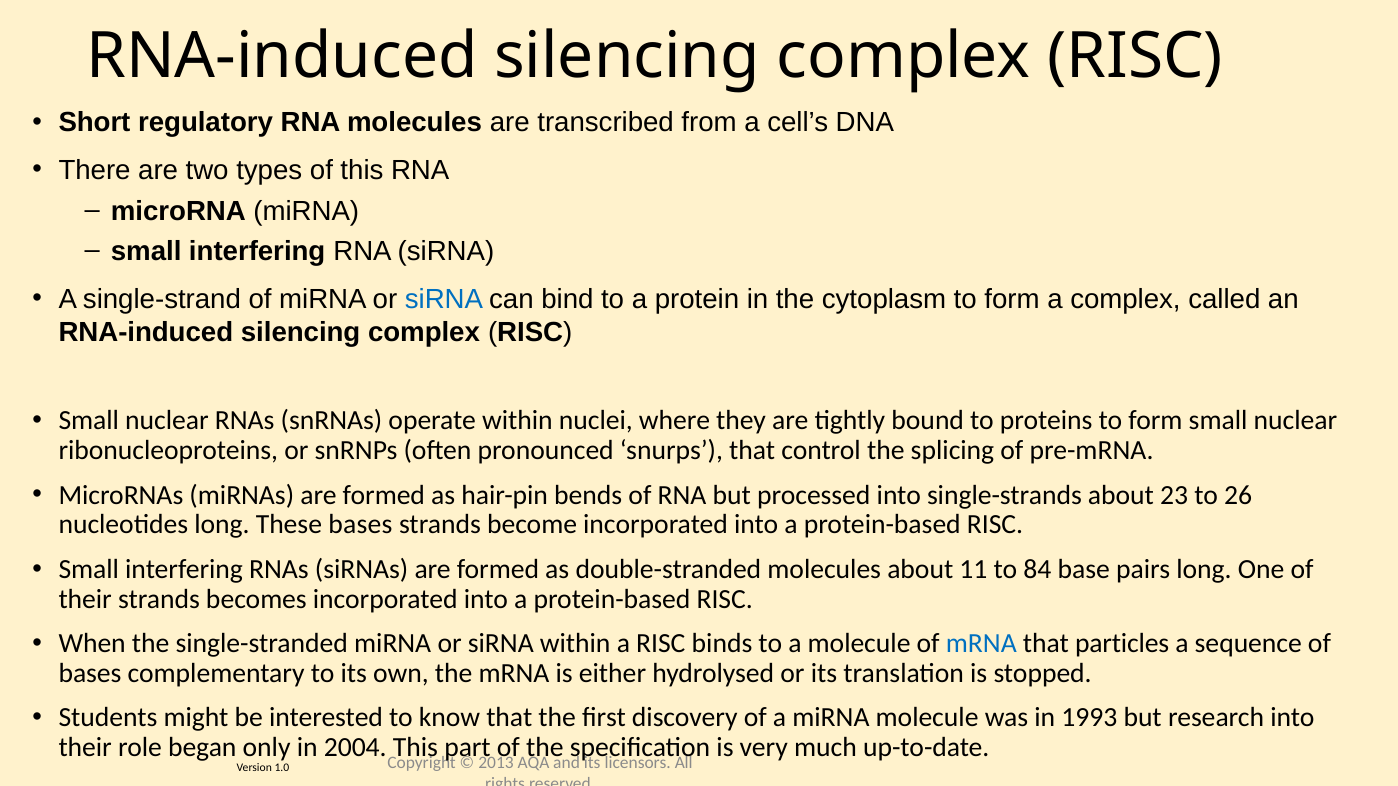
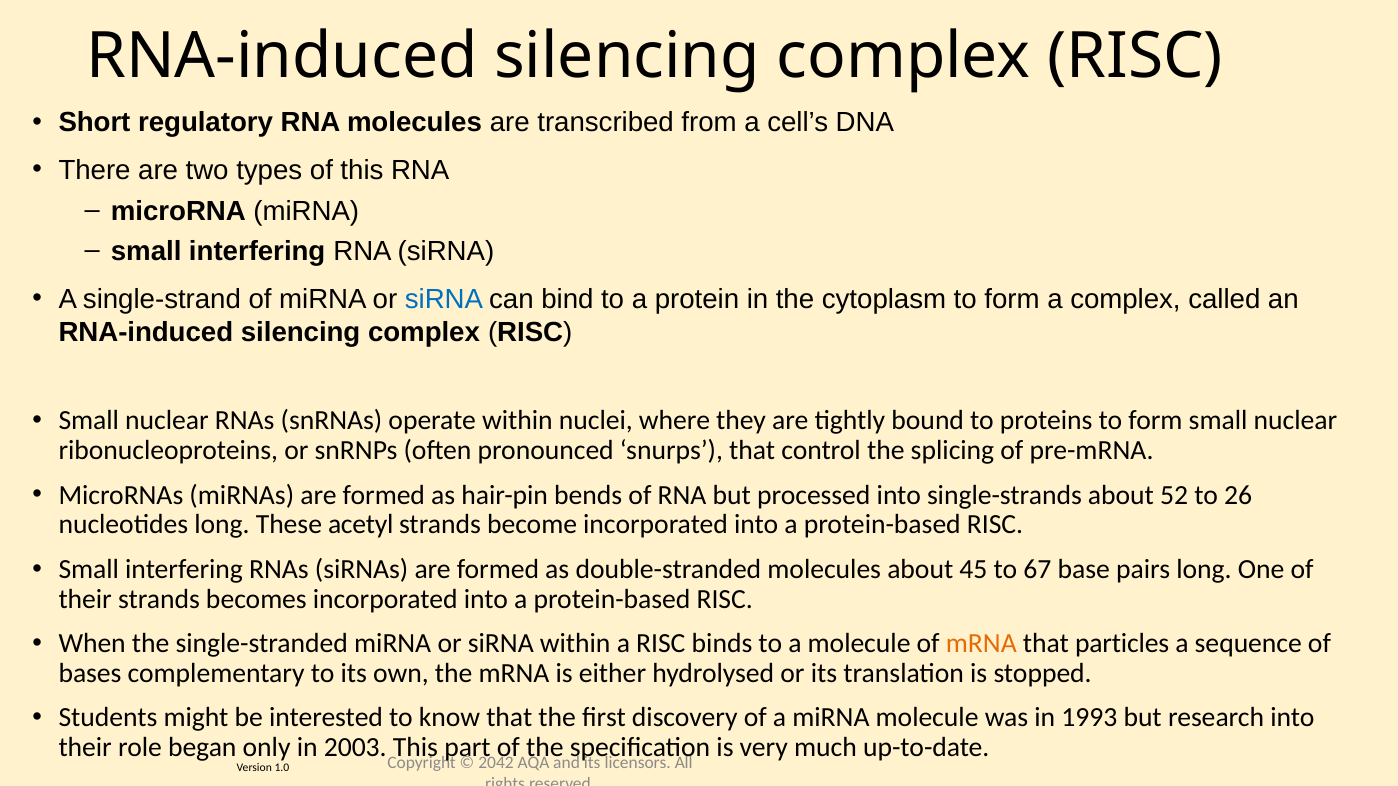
23: 23 -> 52 (1174, 495)
These bases: bases -> acetyl (361, 525)
11: 11 -> 45 (973, 570)
84: 84 -> 67 (1037, 570)
mRNA colour: blue -> orange (981, 644)
2004: 2004 -> 2003 (355, 748)
2013: 2013 -> 2042 (496, 763)
